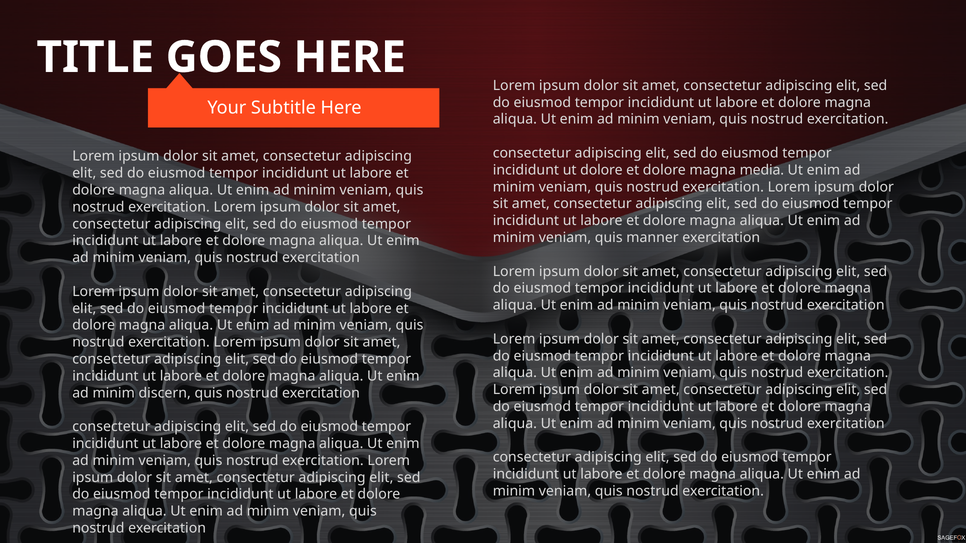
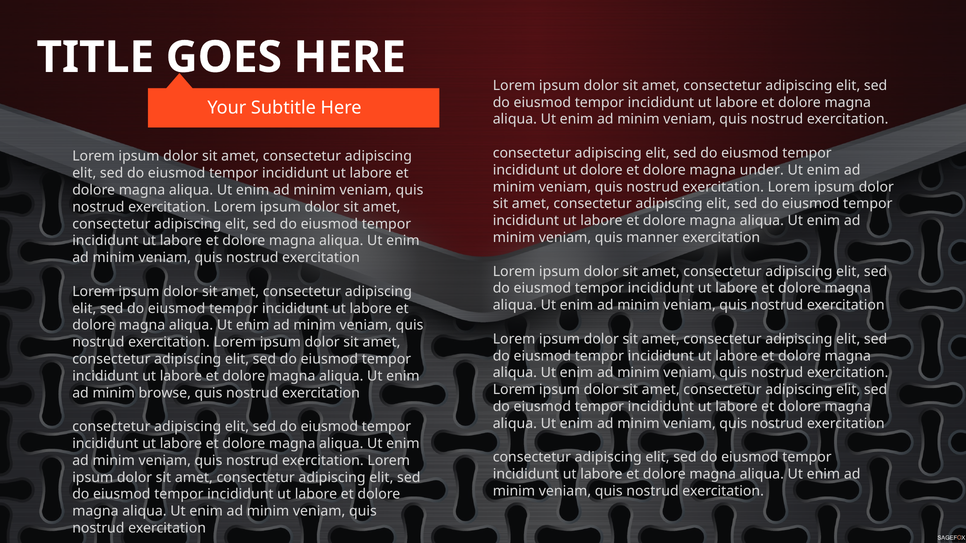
media: media -> under (762, 170)
discern: discern -> browse (165, 393)
